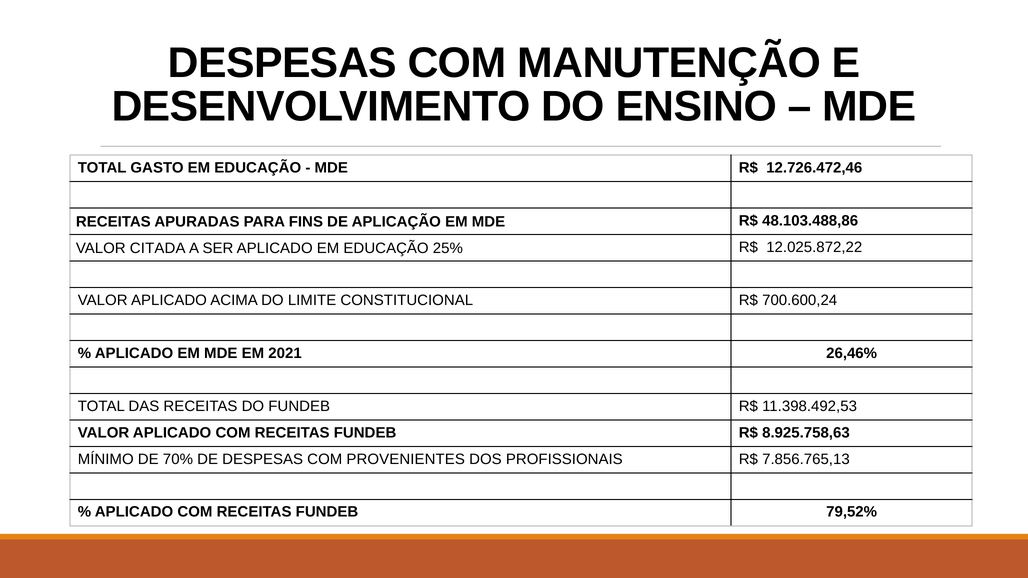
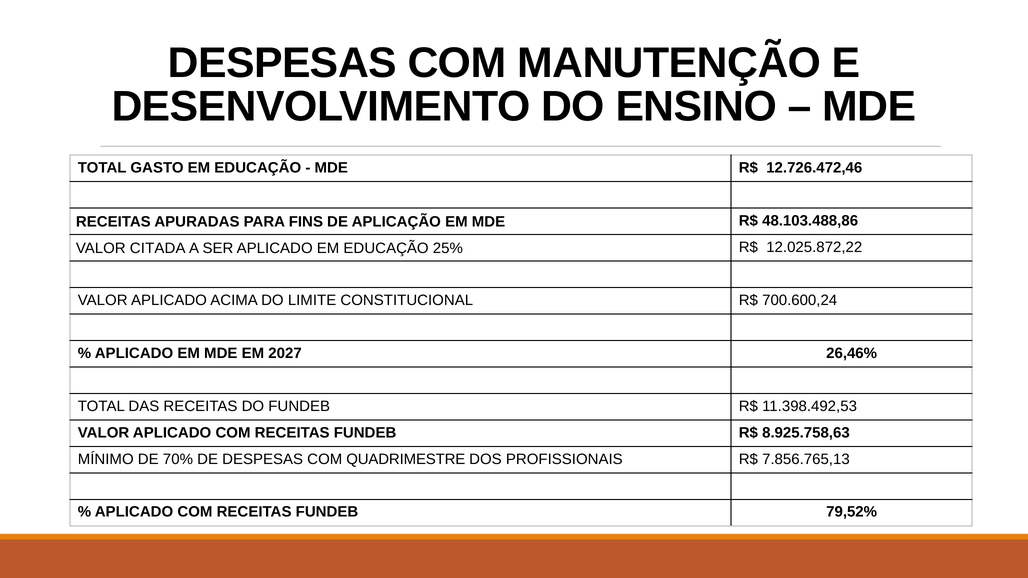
2021: 2021 -> 2027 (285, 353)
PROVENIENTES: PROVENIENTES -> QUADRIMESTRE (406, 459)
